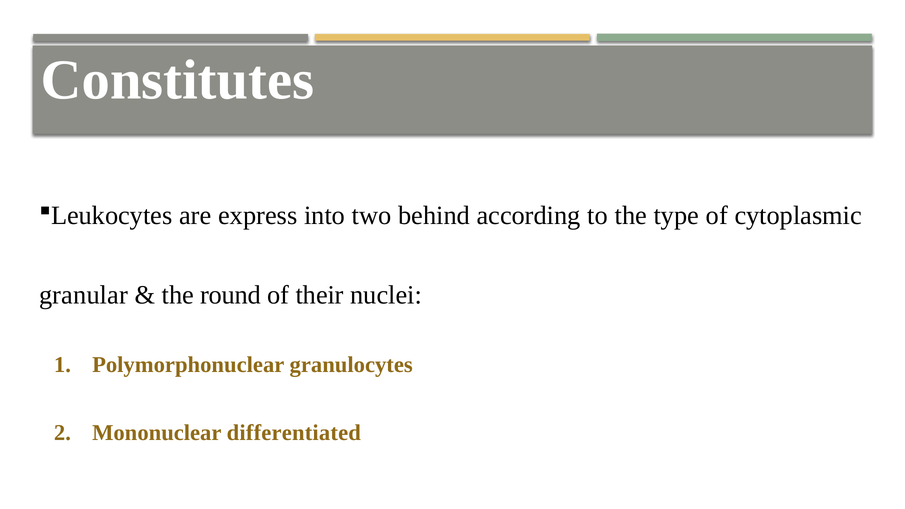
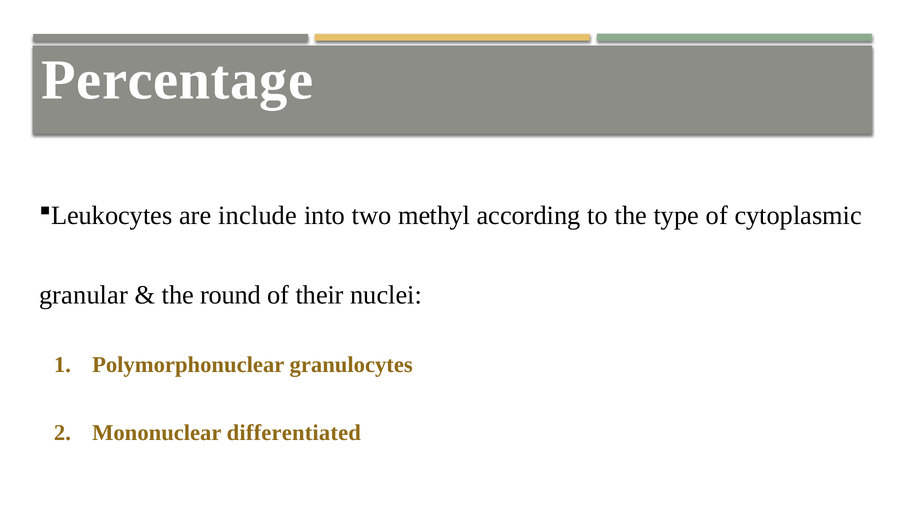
Constitutes: Constitutes -> Percentage (177, 80)
express: express -> include (258, 216)
behind: behind -> methyl (434, 216)
